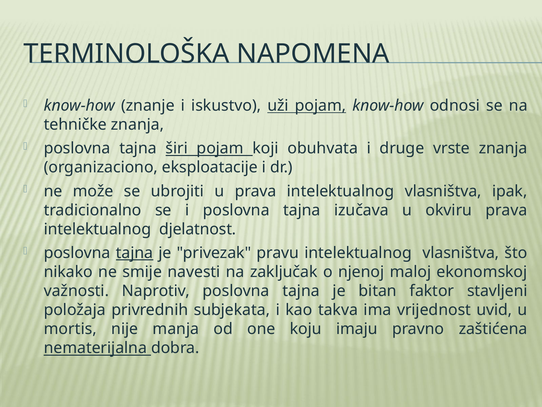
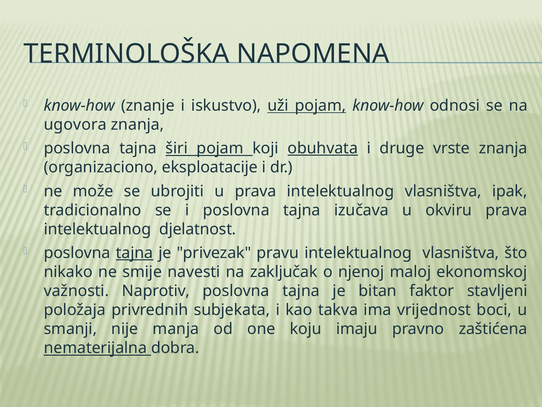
tehničke: tehničke -> ugovora (75, 124)
obuhvata underline: none -> present (323, 148)
uvid: uvid -> boci (494, 310)
mortis: mortis -> smanji (70, 329)
